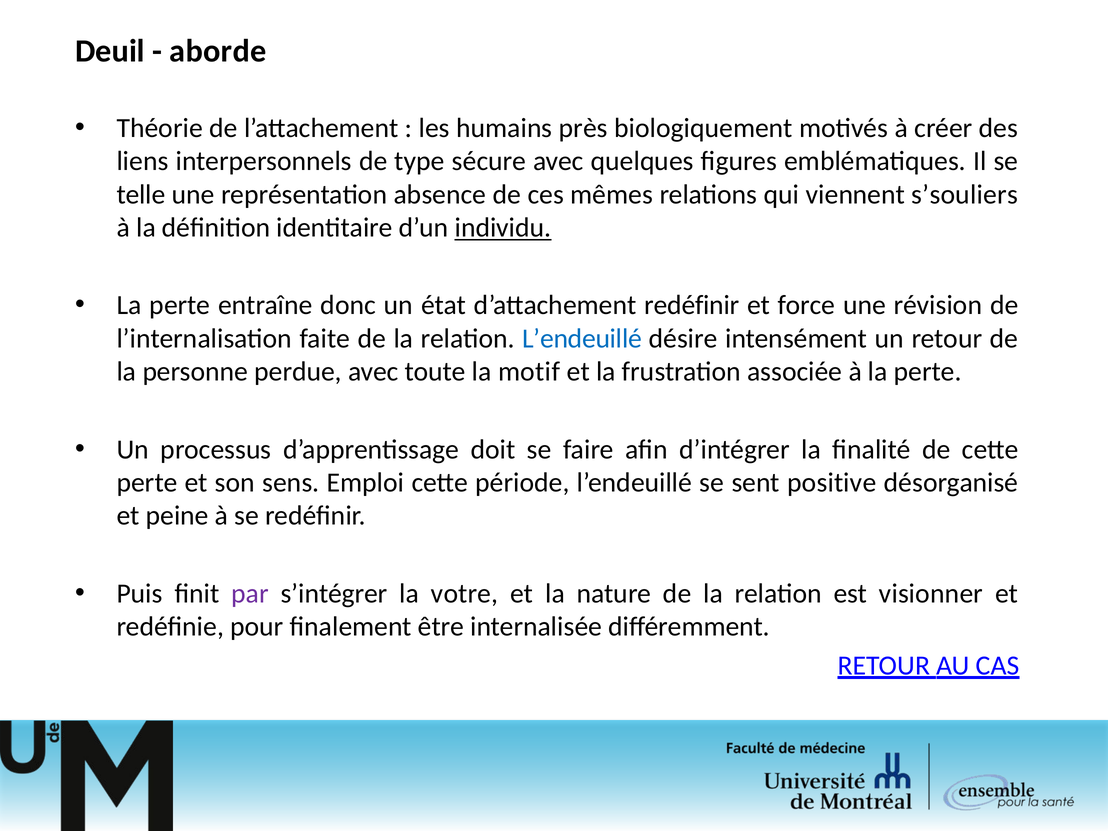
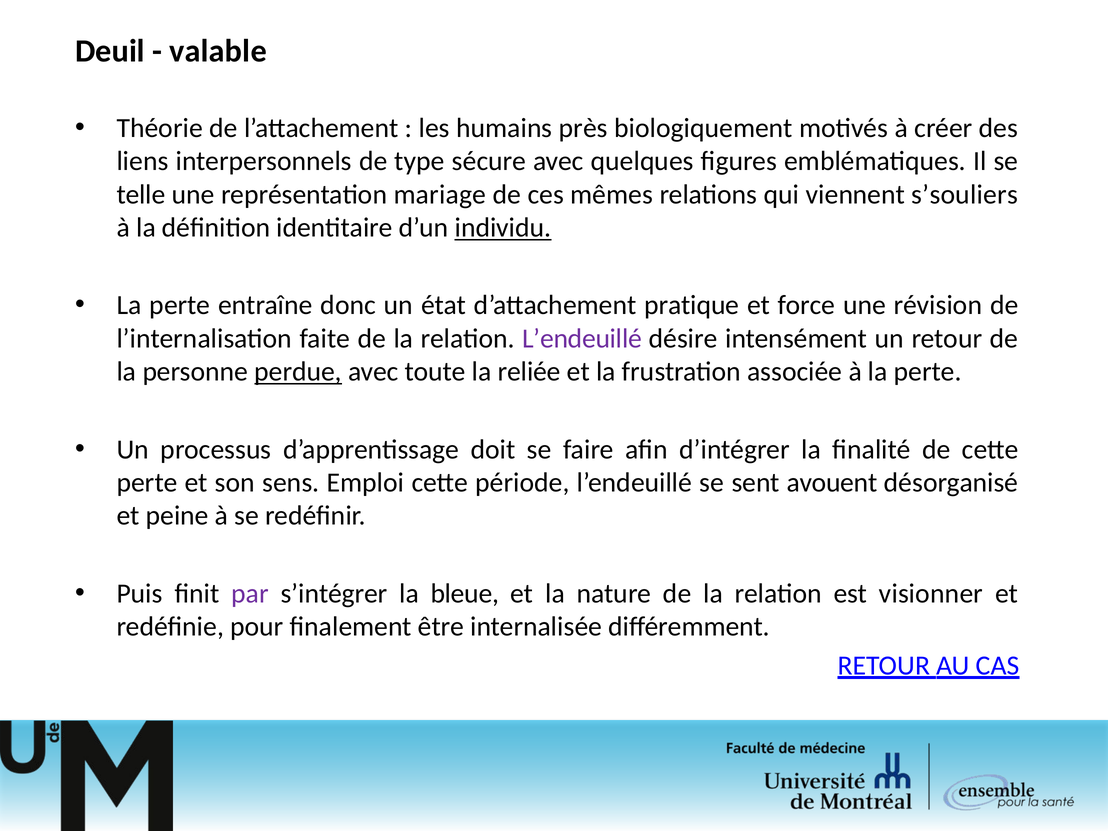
aborde: aborde -> valable (218, 51)
absence: absence -> mariage (440, 195)
d’attachement redéfinir: redéfinir -> pratique (692, 305)
L’endeuillé colour: blue -> purple (582, 339)
perdue underline: none -> present (298, 372)
motif: motif -> reliée (529, 372)
positive: positive -> avouent (832, 483)
votre: votre -> bleue (465, 593)
